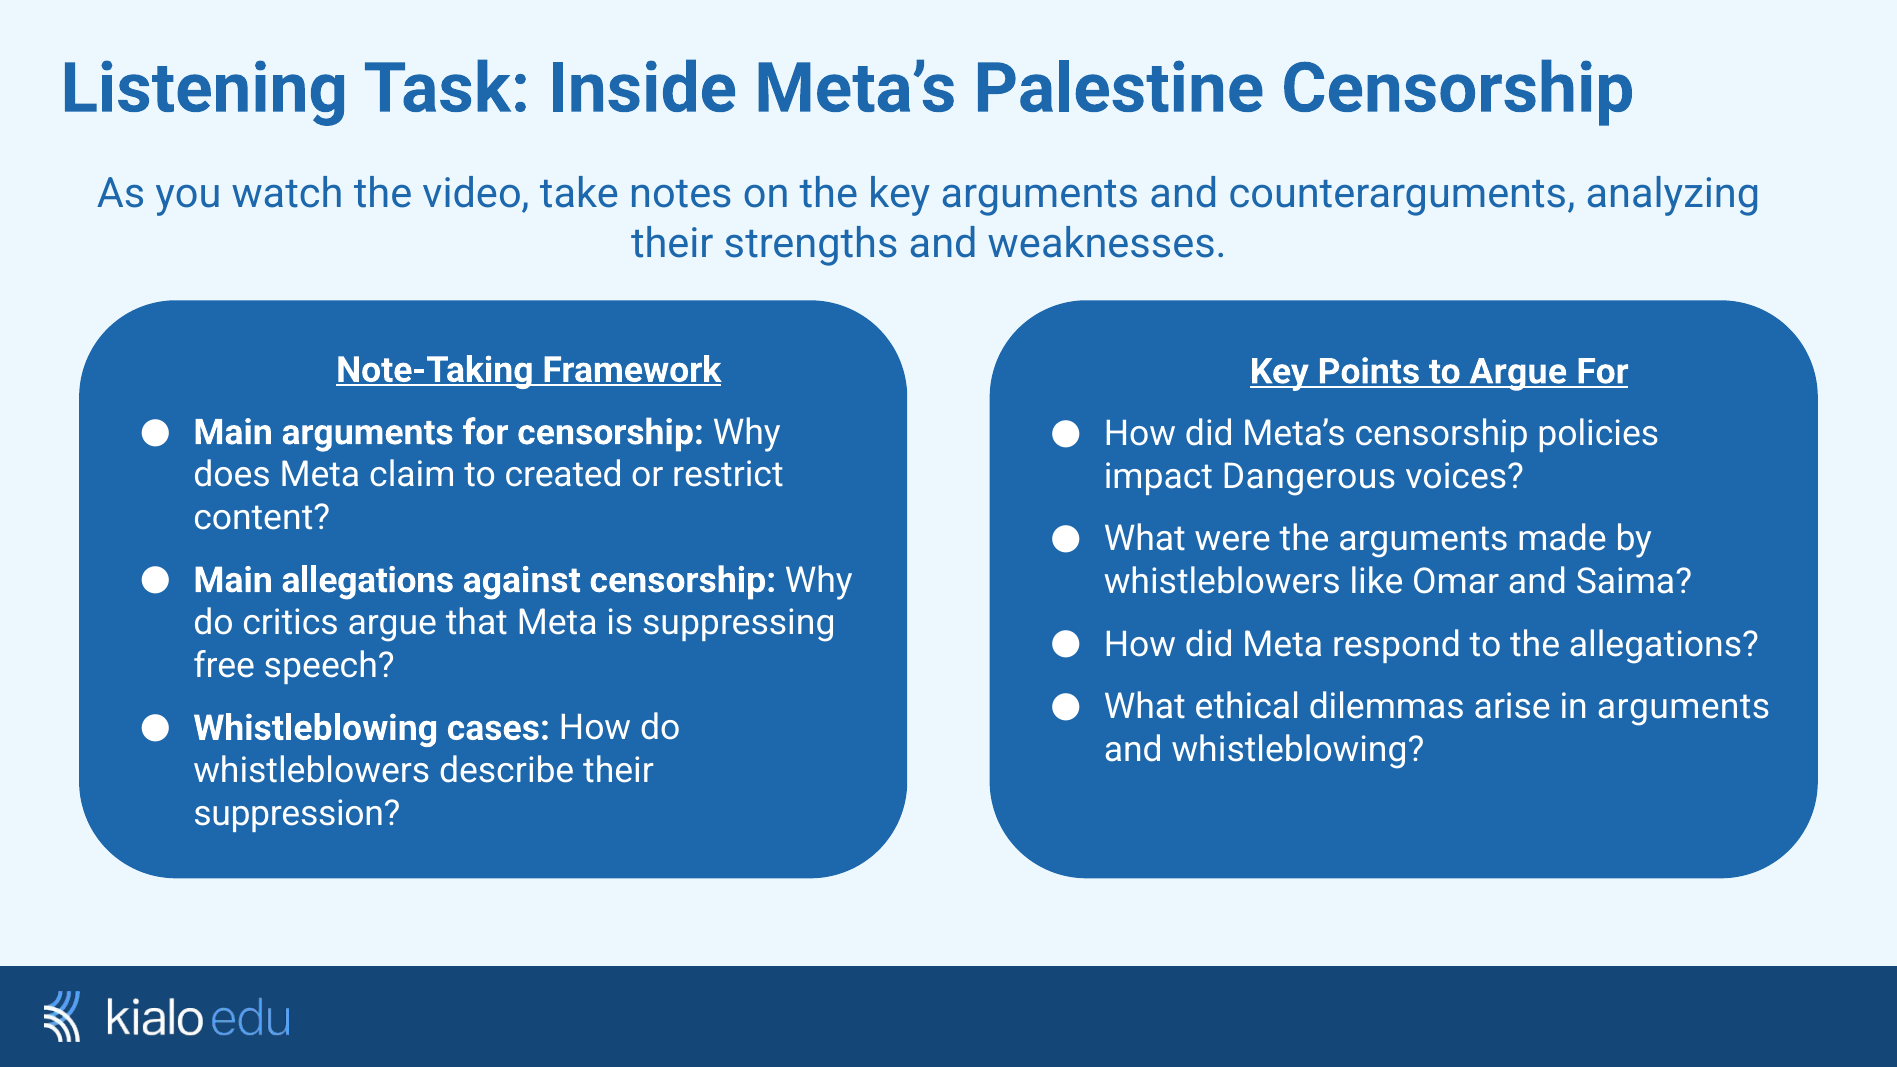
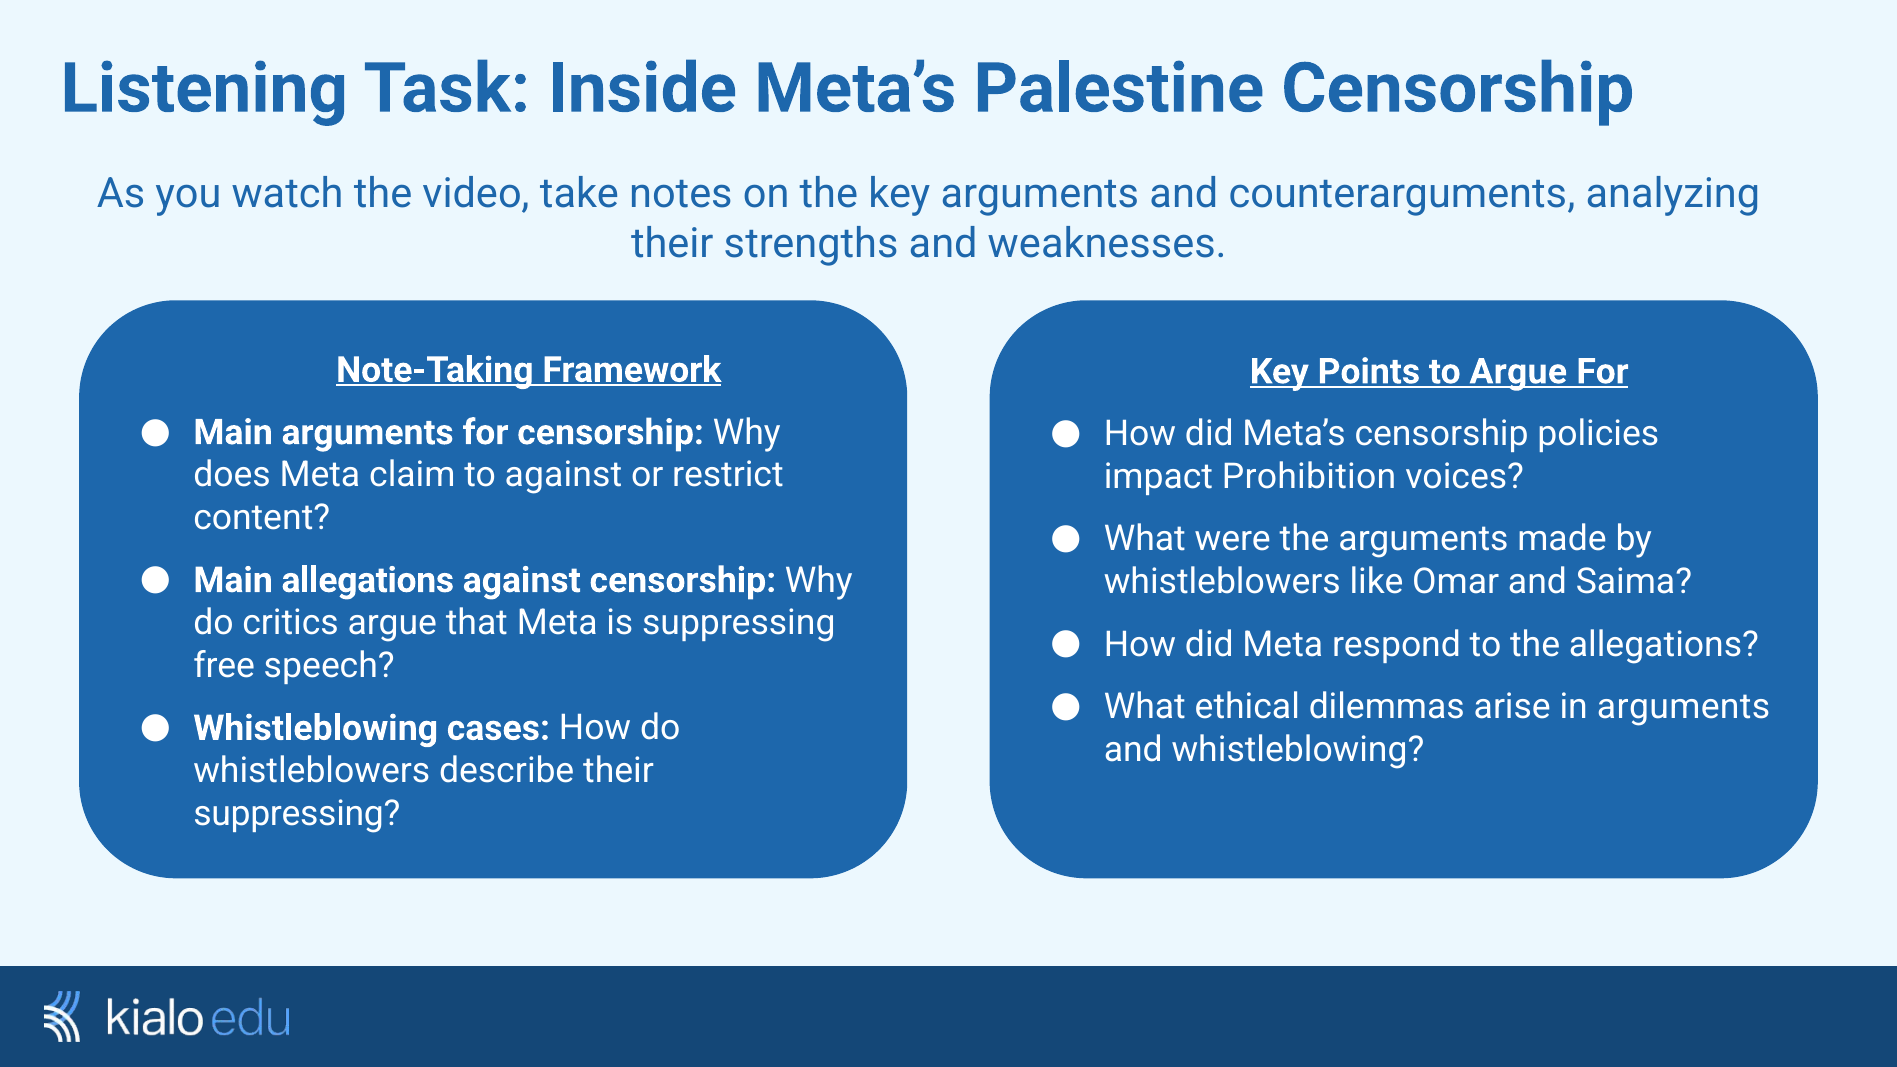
to created: created -> against (563, 475)
Dangerous: Dangerous -> Prohibition (1309, 477)
suppression: suppression -> suppressing (297, 814)
